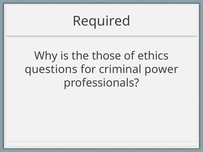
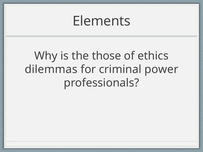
Required: Required -> Elements (102, 21)
questions: questions -> dilemmas (51, 69)
